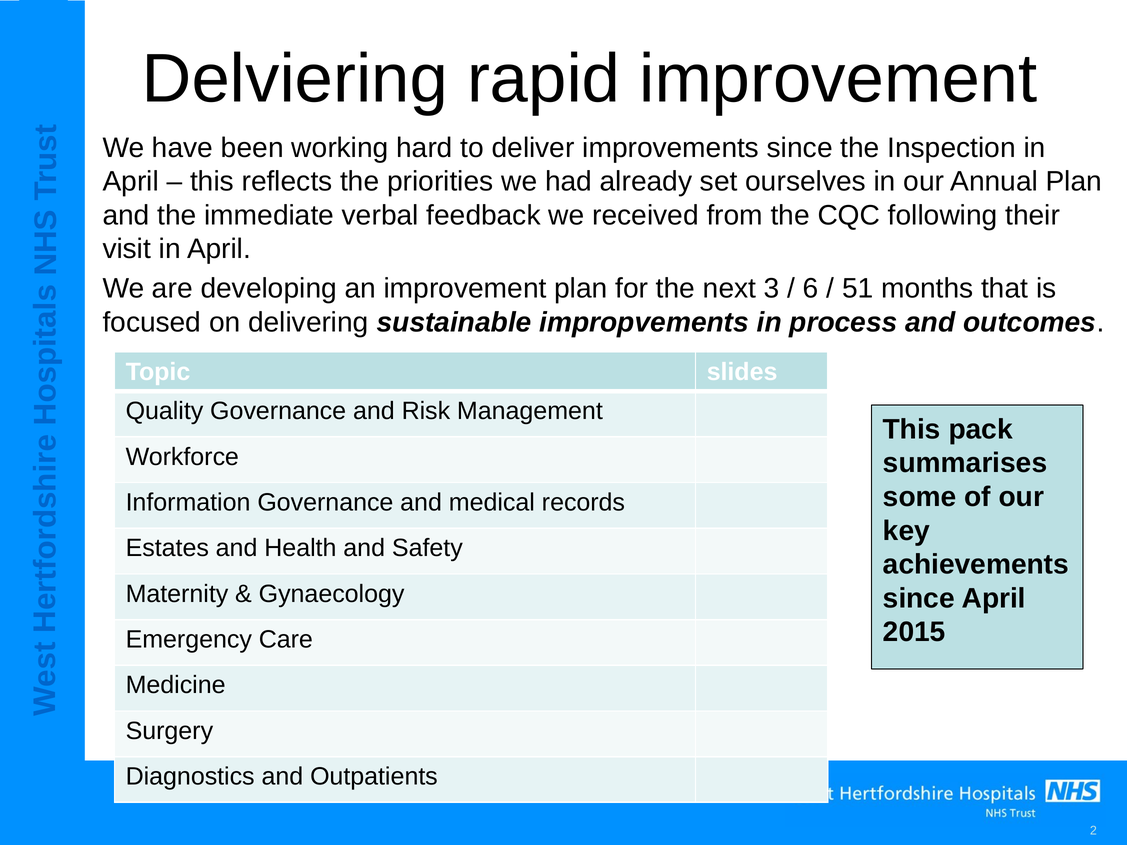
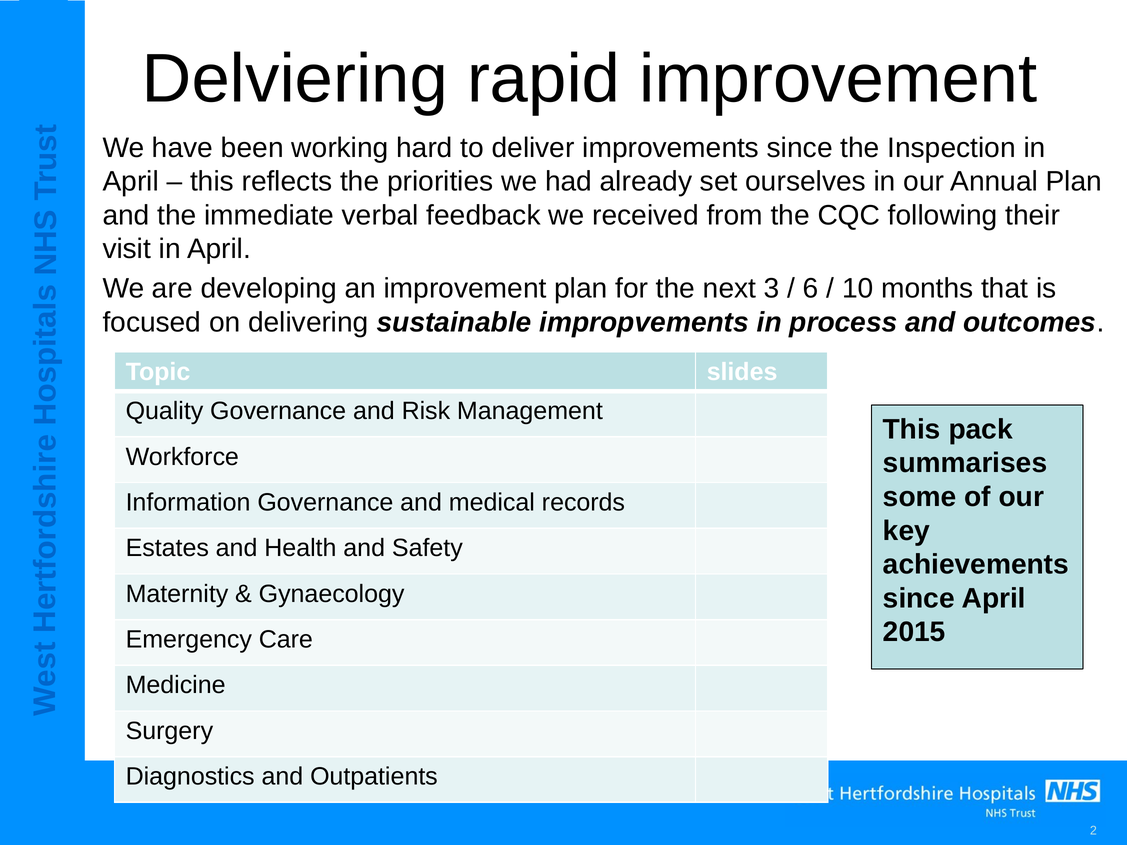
51: 51 -> 10 (858, 289)
